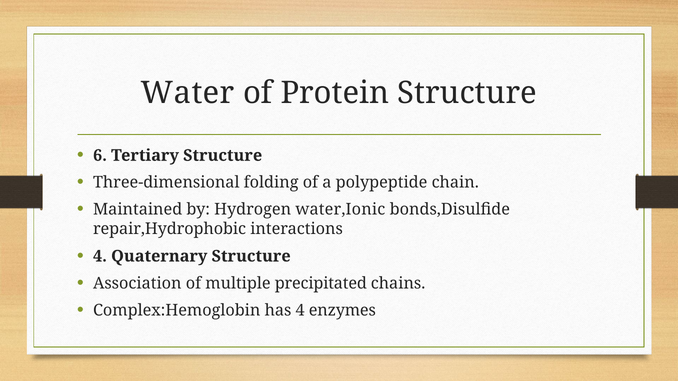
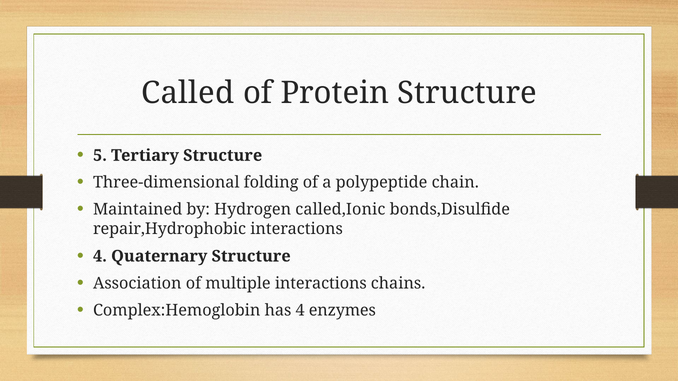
Water: Water -> Called (188, 93)
6: 6 -> 5 (100, 156)
water,Ionic: water,Ionic -> called,Ionic (340, 210)
multiple precipitated: precipitated -> interactions (321, 284)
